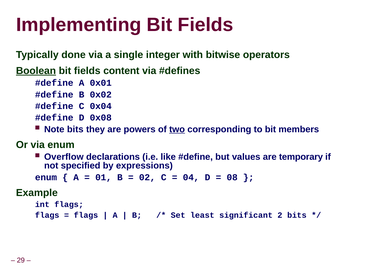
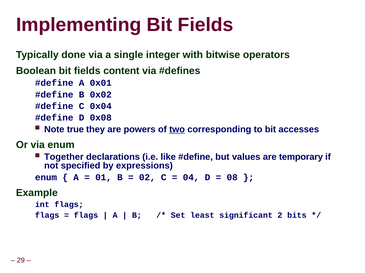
Boolean underline: present -> none (36, 71)
Note bits: bits -> true (75, 130)
members: members -> accesses (299, 130)
Overflow: Overflow -> Together (64, 157)
